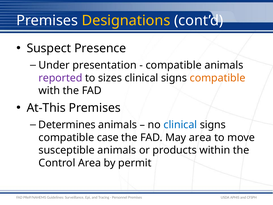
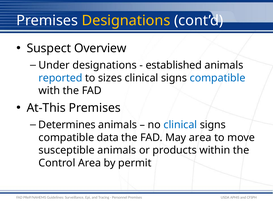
Presence: Presence -> Overview (100, 48)
Under presentation: presentation -> designations (105, 65)
compatible: compatible -> established (174, 65)
reported colour: purple -> blue (60, 78)
compatible colour: orange -> blue (218, 78)
case: case -> data (108, 137)
